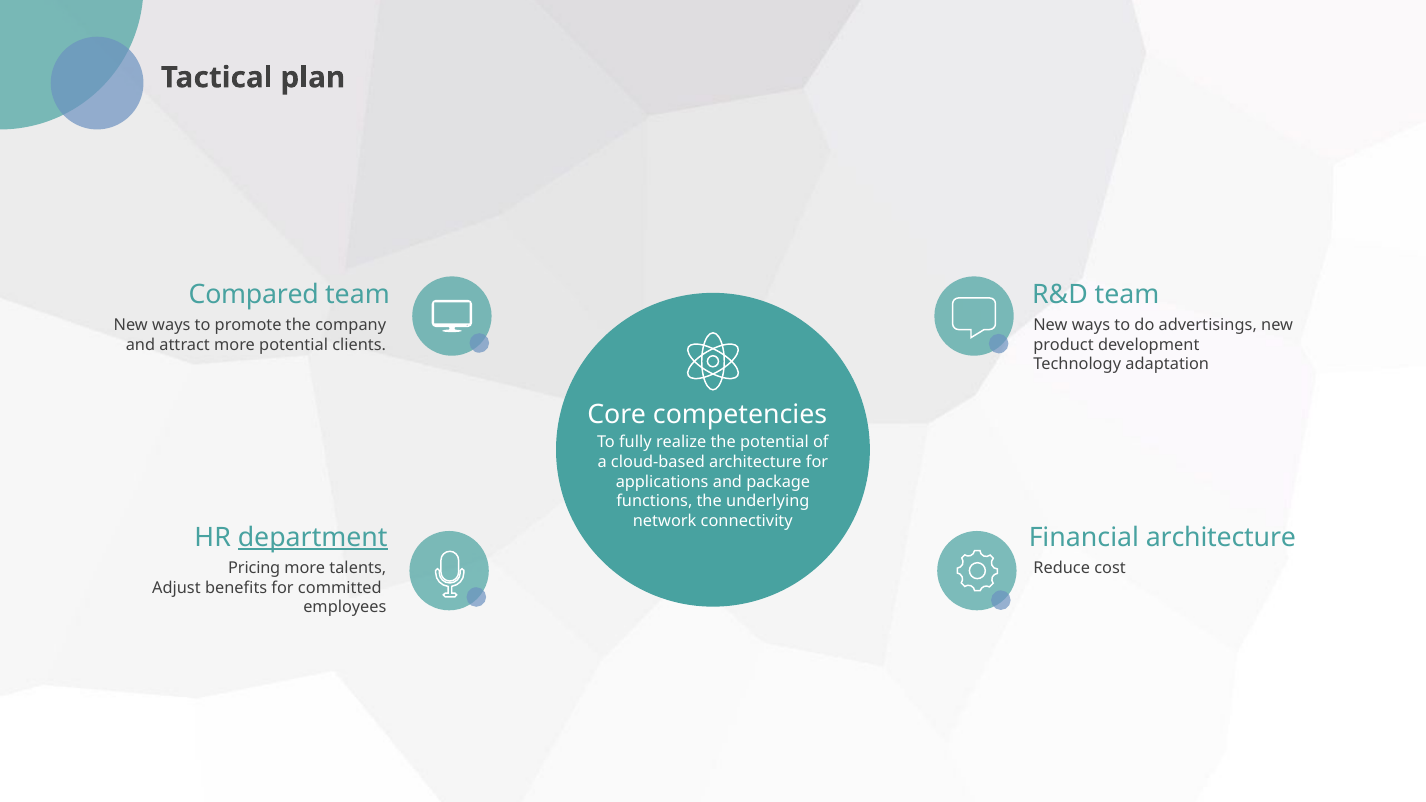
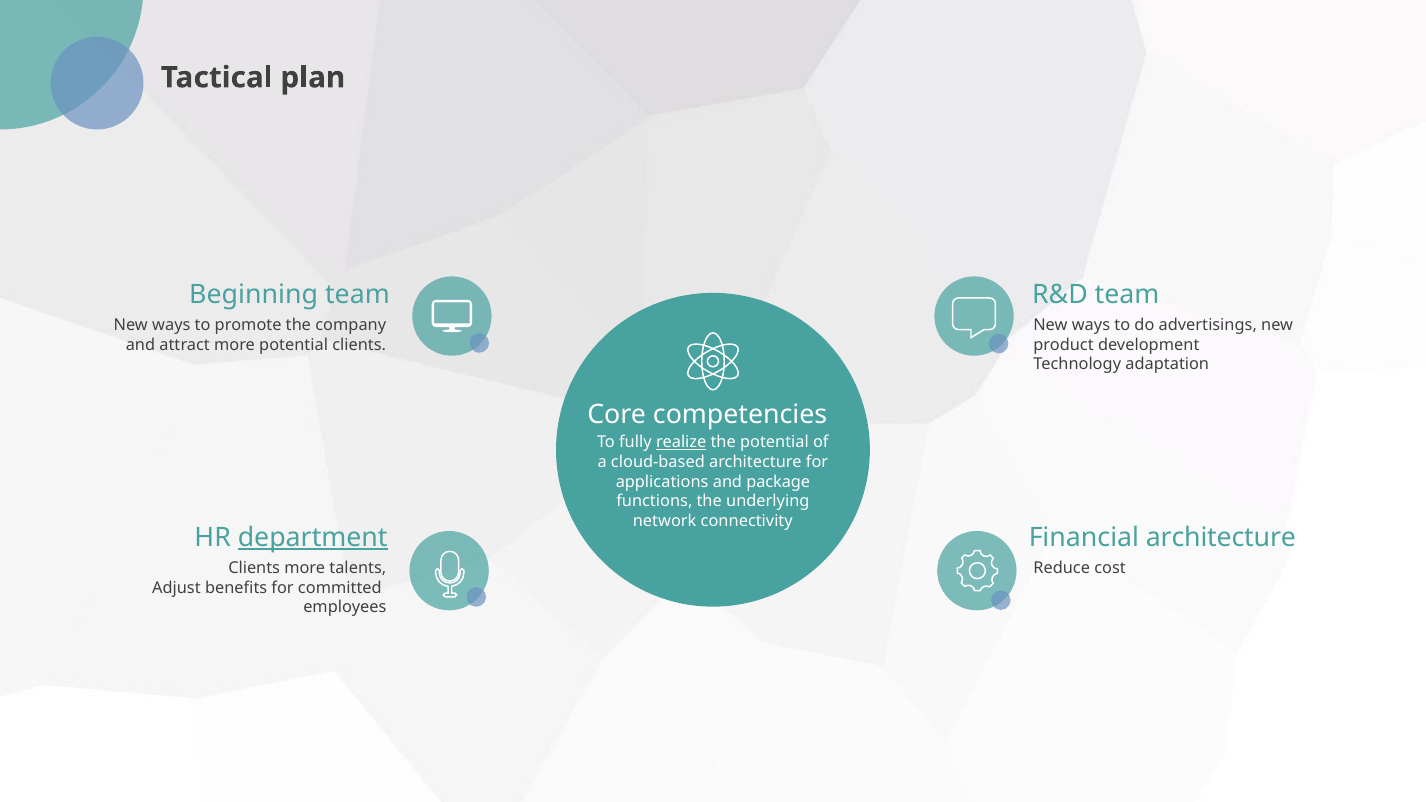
Compared: Compared -> Beginning (254, 294)
realize underline: none -> present (681, 443)
Pricing: Pricing -> Clients (254, 568)
